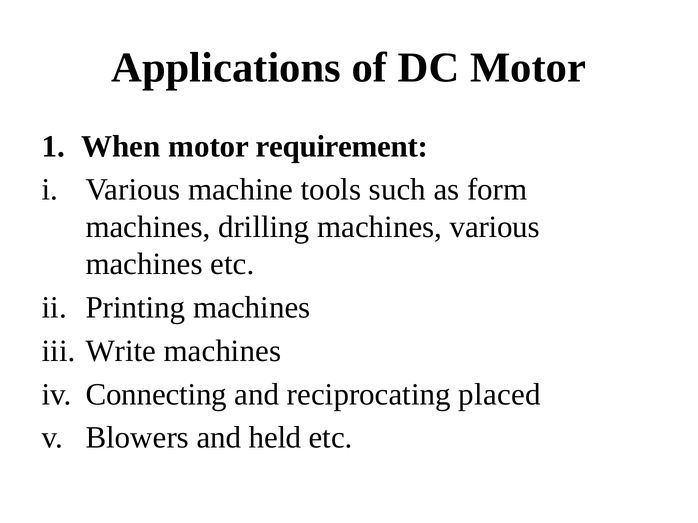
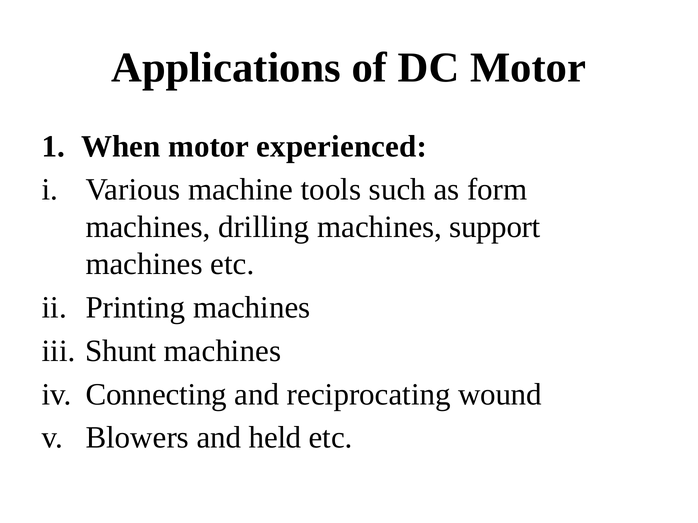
requirement: requirement -> experienced (342, 146)
machines various: various -> support (495, 227)
Write: Write -> Shunt (121, 351)
placed: placed -> wound (500, 395)
